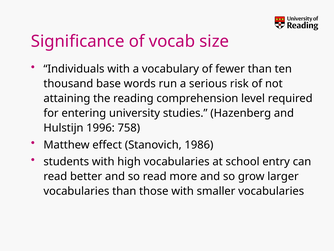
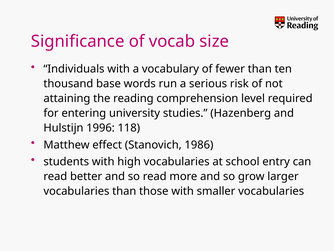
758: 758 -> 118 (129, 128)
